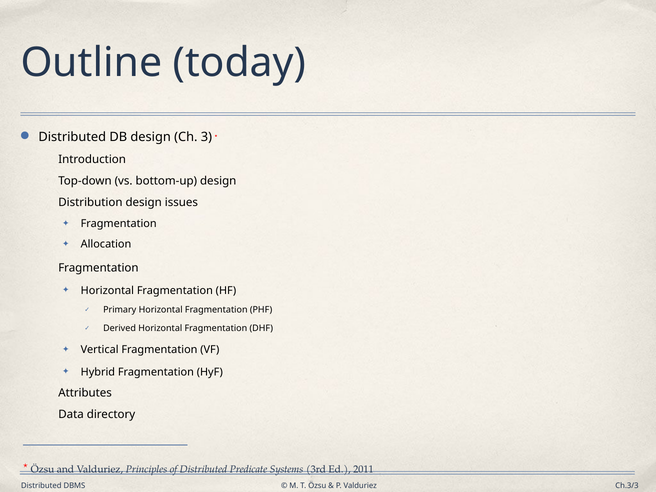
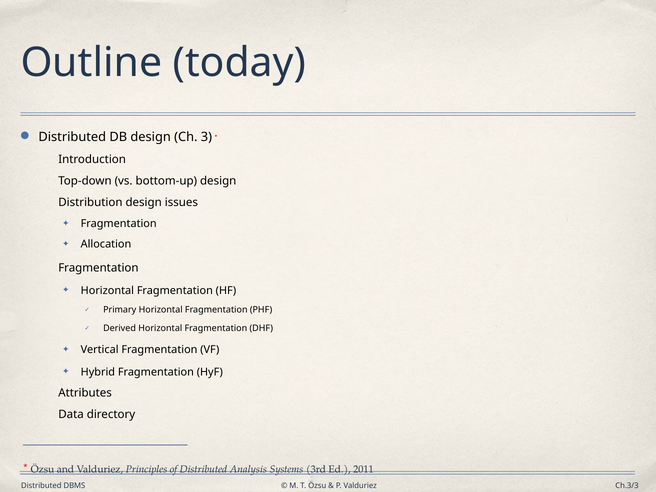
Predicate: Predicate -> Analysis (248, 469)
